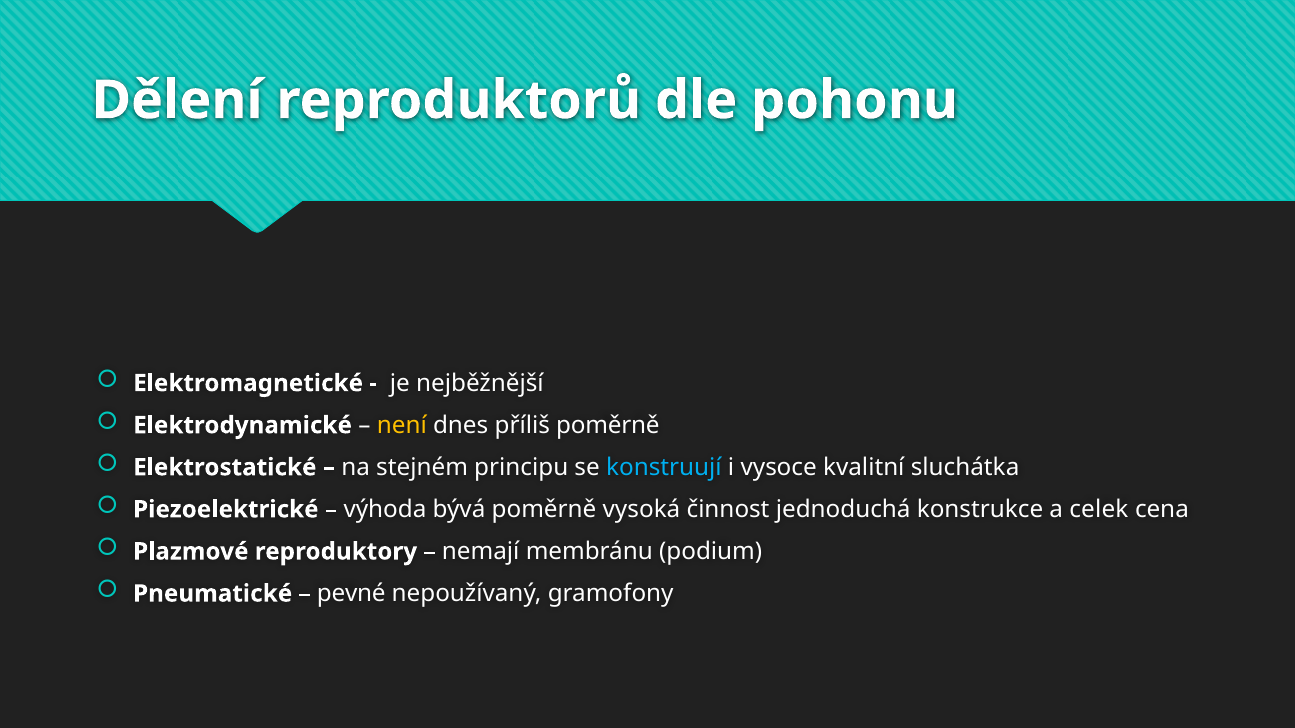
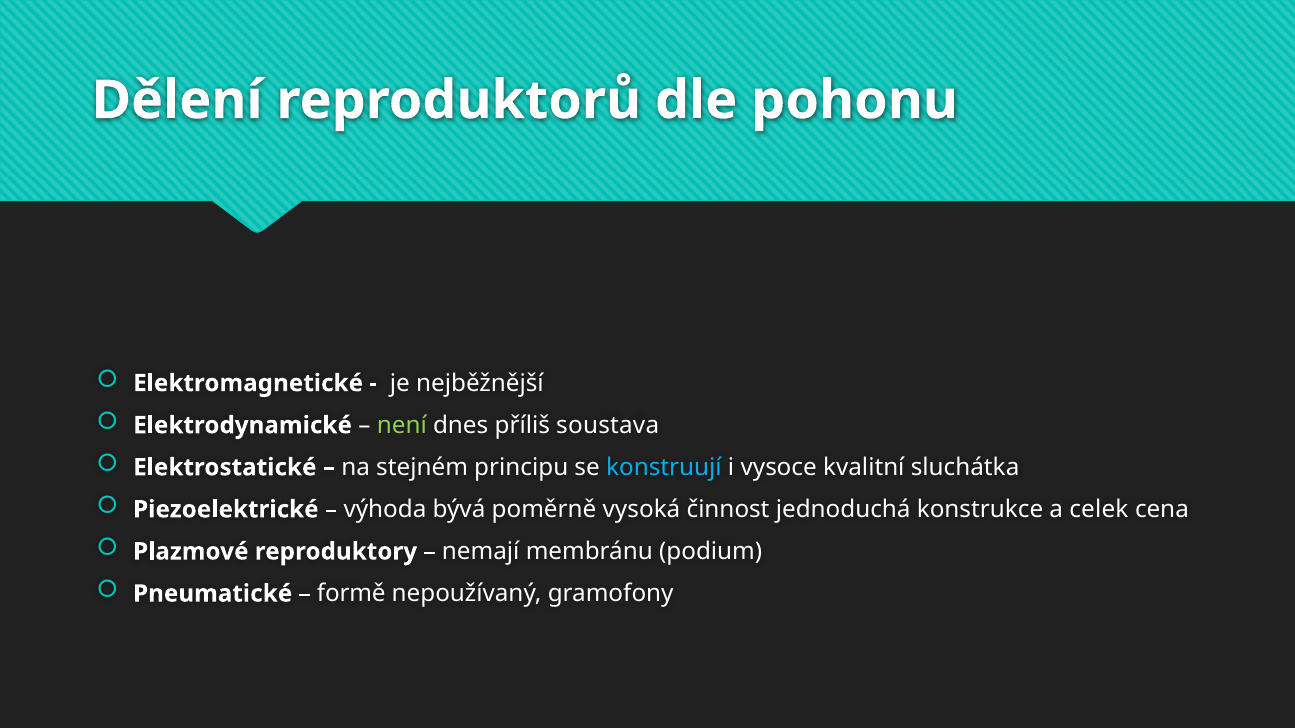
není colour: yellow -> light green (402, 426)
příliš poměrně: poměrně -> soustava (608, 426)
pevné: pevné -> formě (351, 594)
